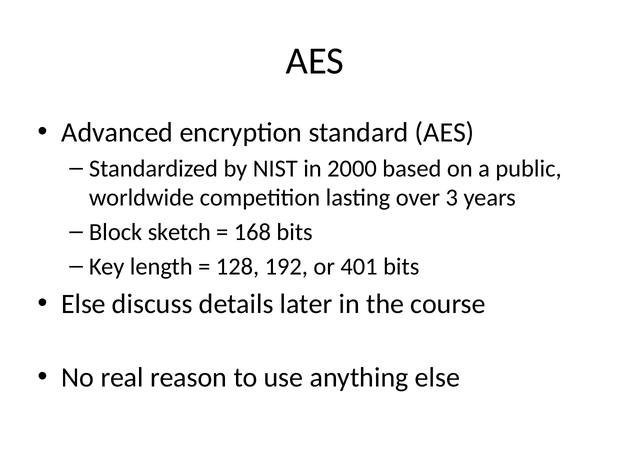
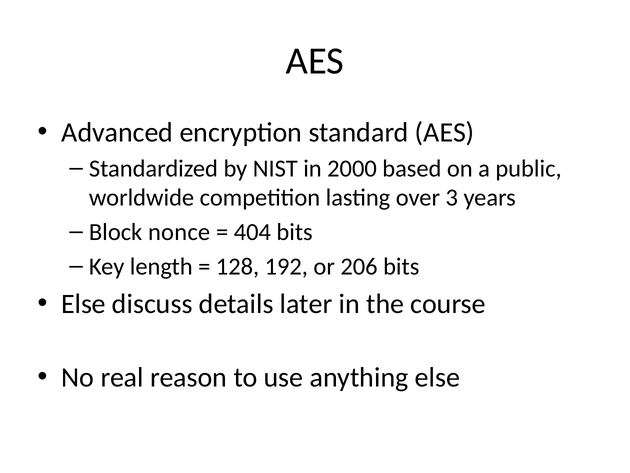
sketch: sketch -> nonce (179, 232)
168: 168 -> 404 (252, 232)
401: 401 -> 206 (359, 266)
